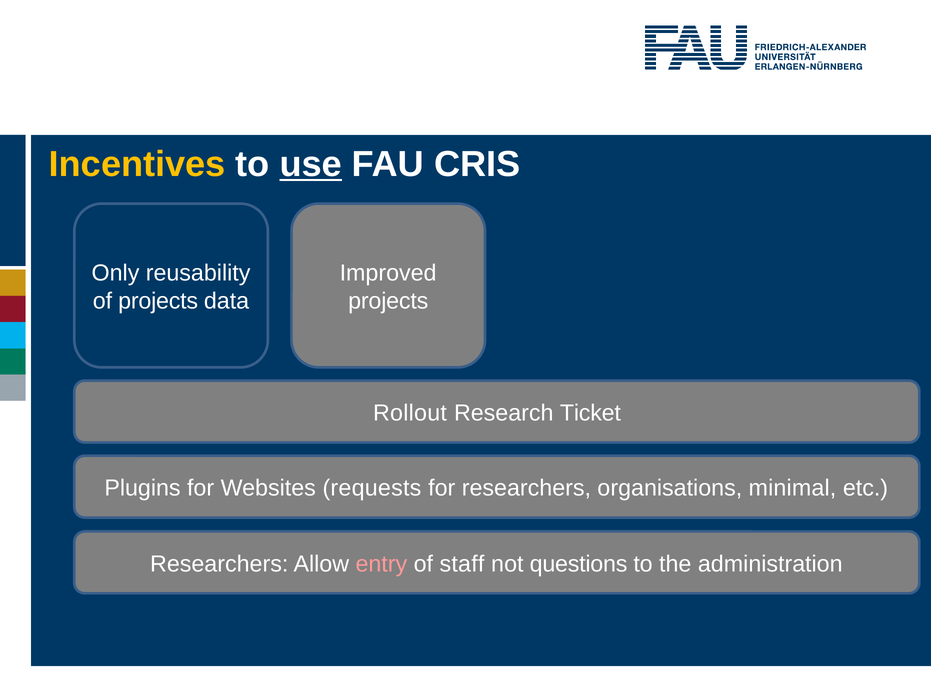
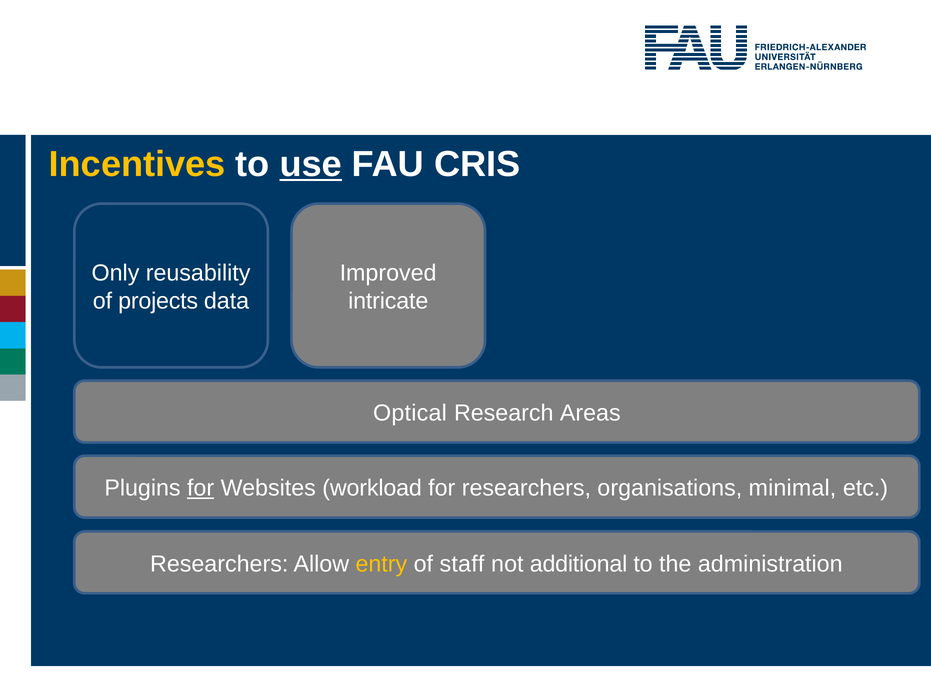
projects: projects -> intricate (388, 301)
Rollout: Rollout -> Optical (410, 413)
Ticket: Ticket -> Areas (590, 413)
for underline: none -> present (201, 488)
requests: requests -> workload (372, 488)
entry colour: pink -> yellow (381, 564)
questions: questions -> additional (579, 564)
